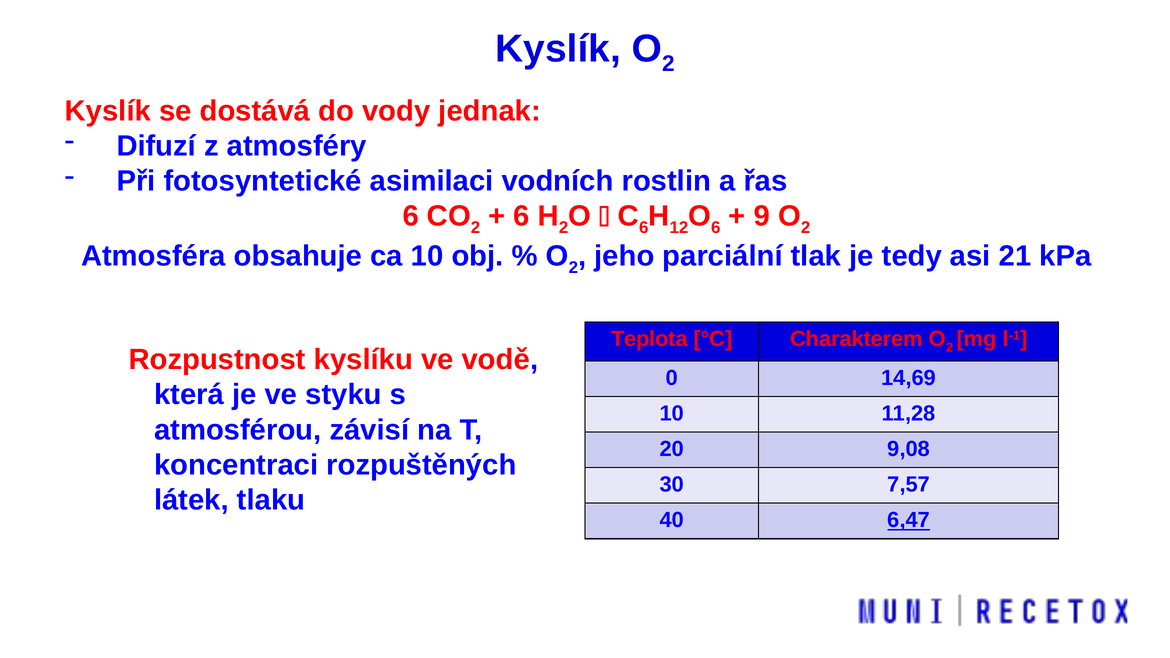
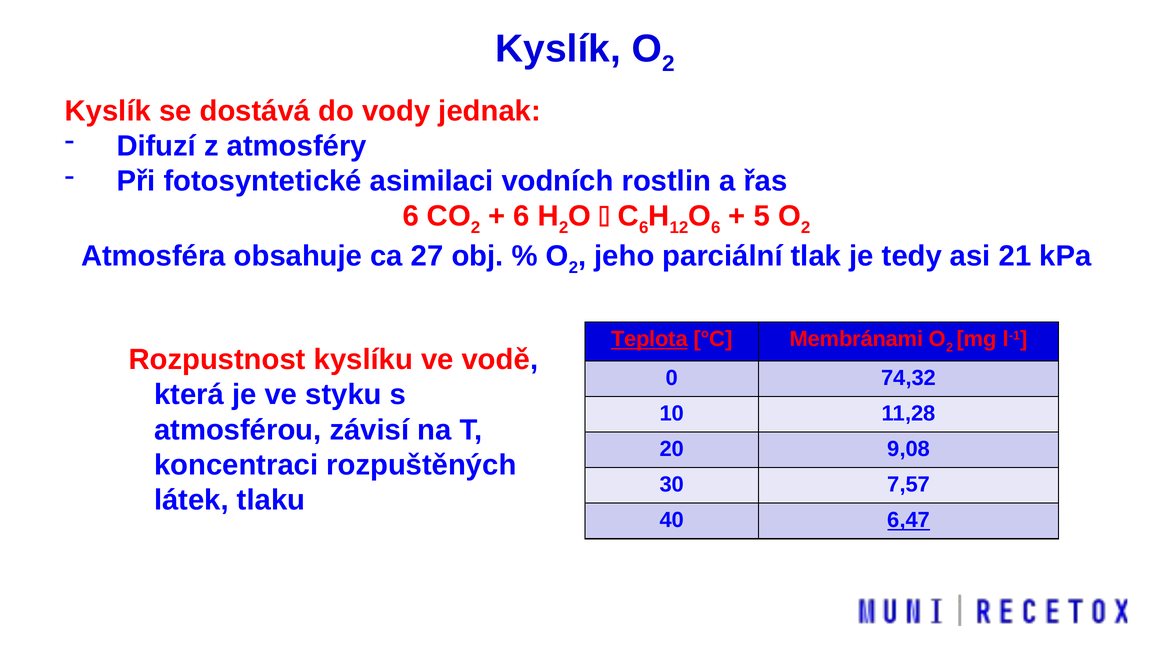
9: 9 -> 5 (762, 216)
ca 10: 10 -> 27 (427, 256)
Teplota underline: none -> present (649, 339)
Charakterem: Charakterem -> Membránami (857, 339)
14,69: 14,69 -> 74,32 (909, 378)
